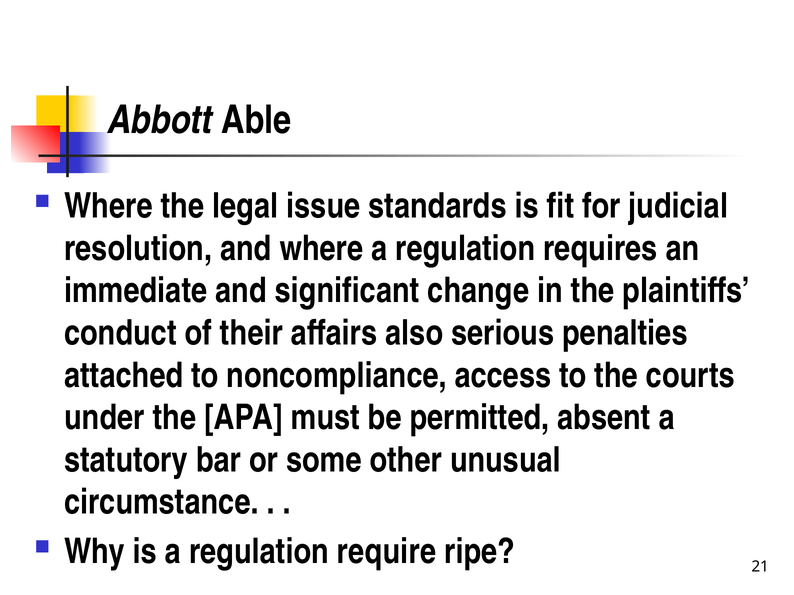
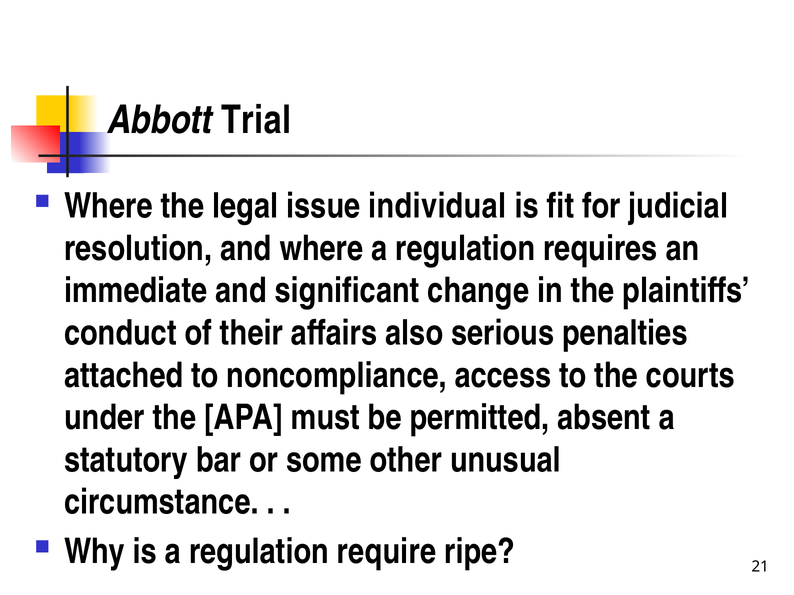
Able: Able -> Trial (256, 121)
standards: standards -> individual (437, 206)
